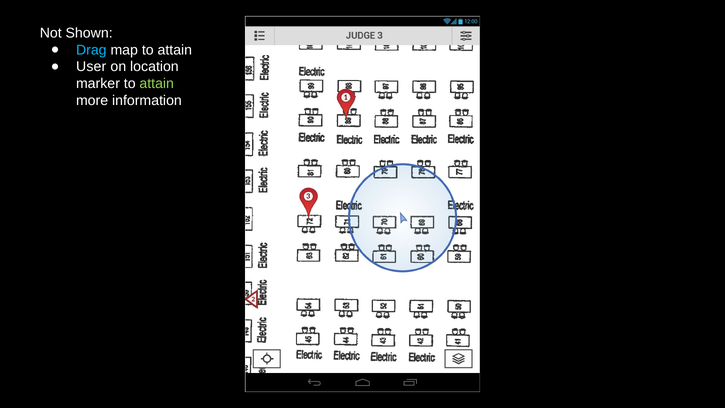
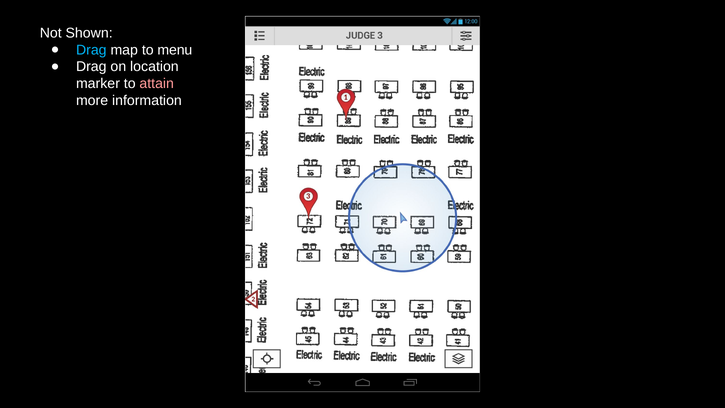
map to attain: attain -> menu (175, 50)
User: User -> Drag (91, 67)
attain colour: light green -> pink (157, 84)
